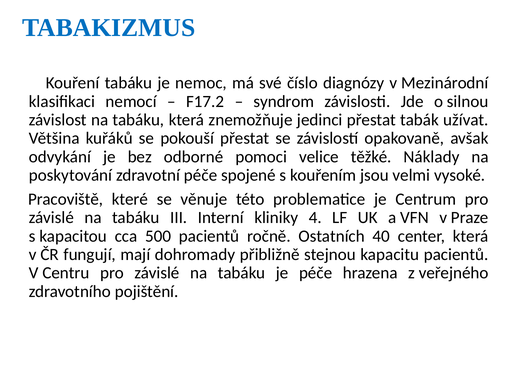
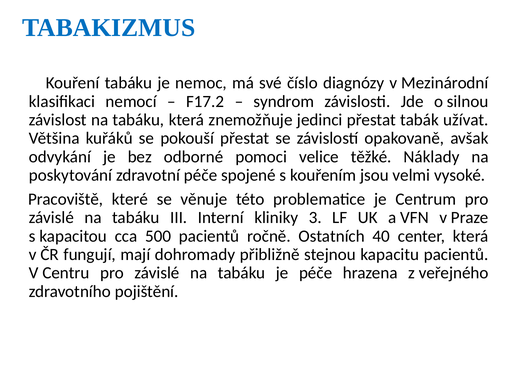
4: 4 -> 3 (315, 217)
